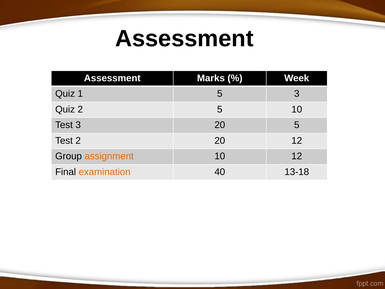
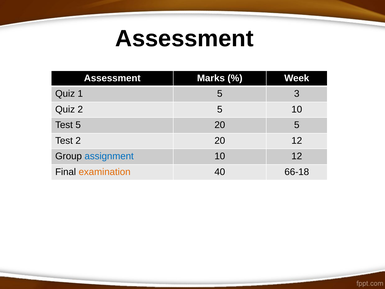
Test 3: 3 -> 5 (78, 125)
assignment colour: orange -> blue (109, 156)
13-18: 13-18 -> 66-18 (297, 172)
